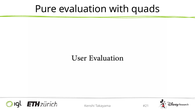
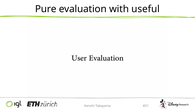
quads: quads -> useful (146, 9)
